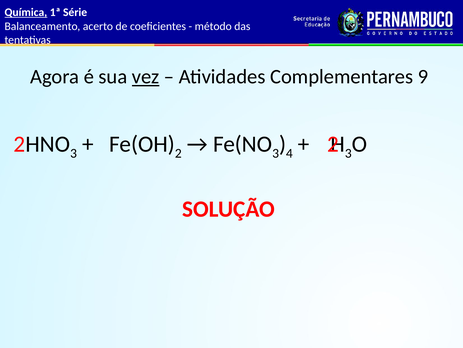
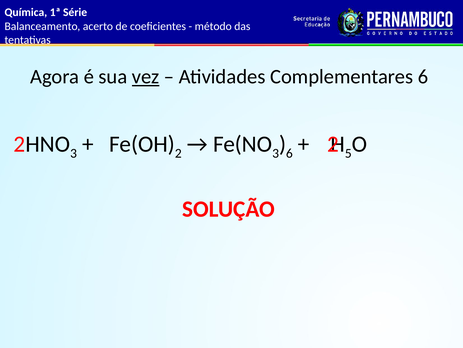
Química underline: present -> none (26, 12)
Complementares 9: 9 -> 6 (423, 77)
4: 4 -> 6 (289, 153)
3: 3 -> 5 (348, 153)
